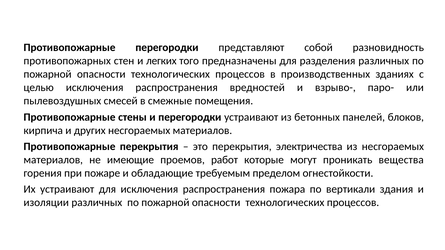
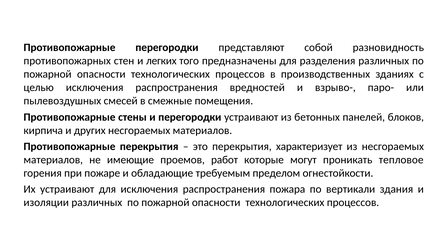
электричества: электричества -> характеризует (309, 147)
вещества: вещества -> тепловое (401, 160)
